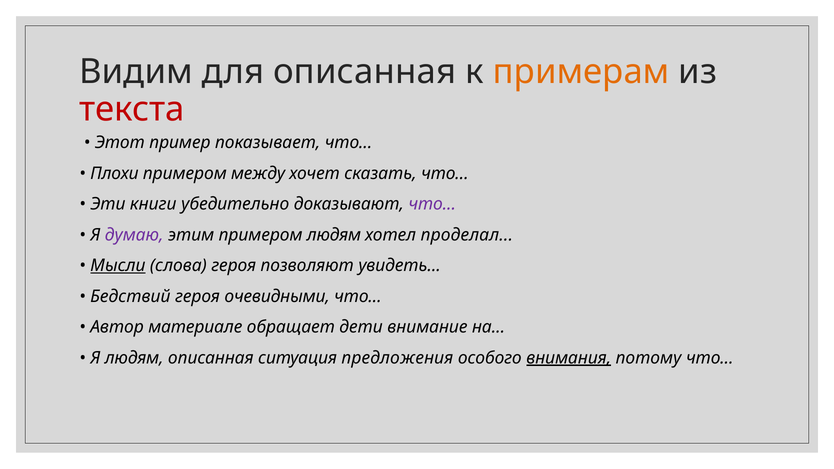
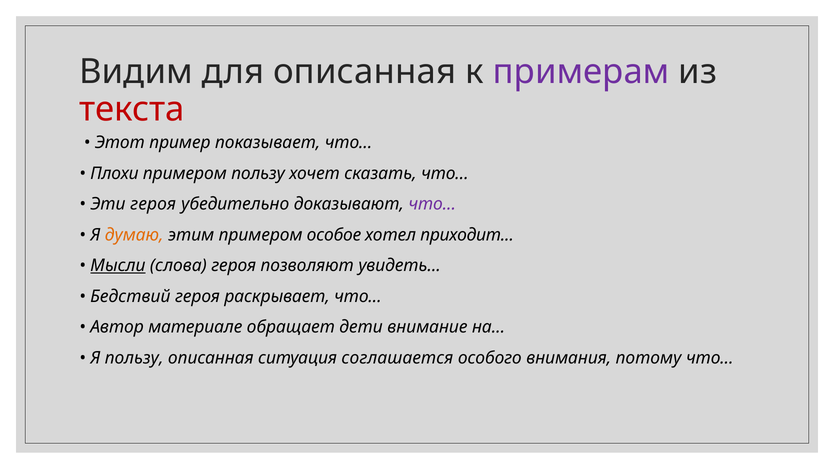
примерам colour: orange -> purple (581, 72)
примером между: между -> пользу (258, 173)
Эти книги: книги -> героя (153, 204)
думаю colour: purple -> orange (134, 235)
примером людям: людям -> особое (334, 235)
проделал: проделал -> приходит (467, 235)
очевидными: очевидными -> раскрывает (277, 296)
Я людям: людям -> пользу (134, 358)
предложения: предложения -> соглашается (397, 358)
внимания underline: present -> none (569, 358)
